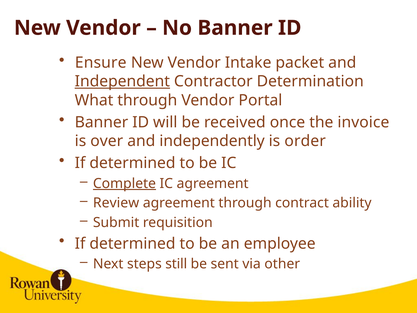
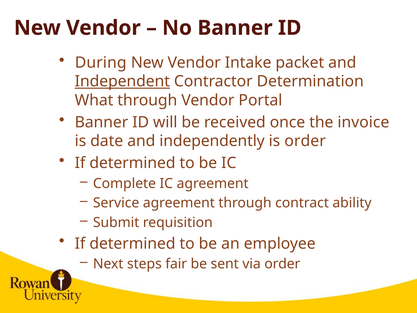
Ensure: Ensure -> During (101, 63)
over: over -> date (107, 141)
Complete underline: present -> none (124, 183)
Review: Review -> Service (116, 203)
still: still -> fair (176, 264)
via other: other -> order (282, 264)
